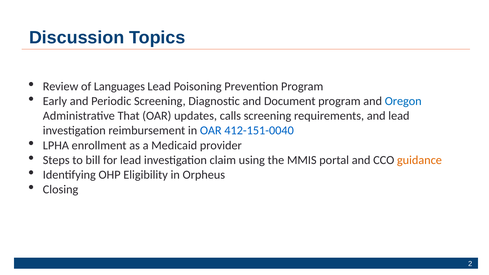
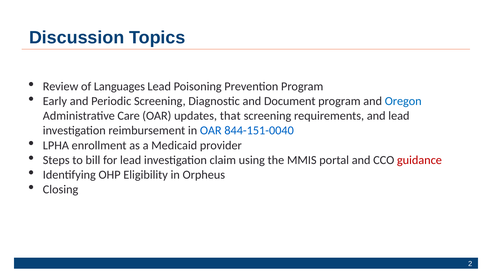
That: That -> Care (129, 116)
calls: calls -> that (230, 116)
412-151-0040: 412-151-0040 -> 844-151-0040 (259, 130)
guidance colour: orange -> red (419, 160)
